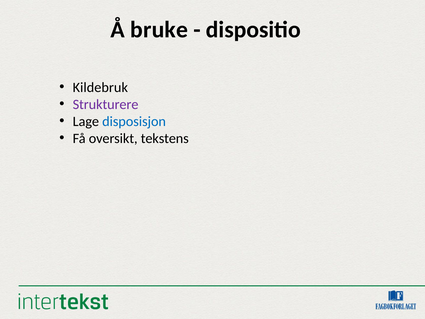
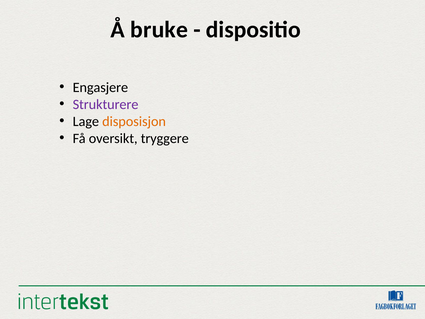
Kildebruk: Kildebruk -> Engasjere (100, 87)
disposisjon colour: blue -> orange (134, 121)
tekstens: tekstens -> tryggere (165, 138)
